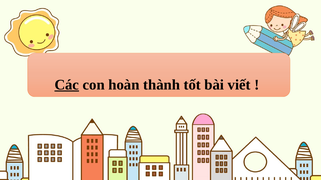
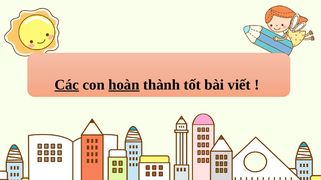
hoàn underline: none -> present (124, 85)
